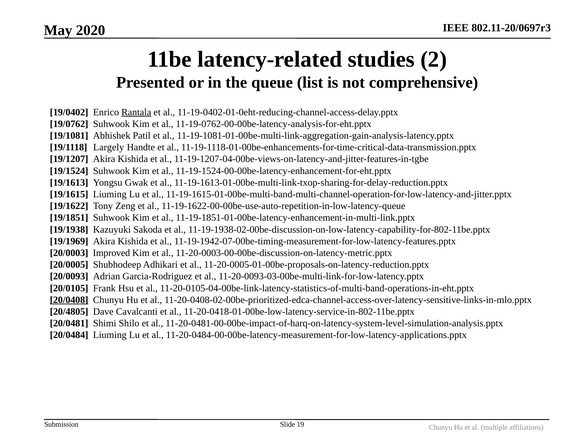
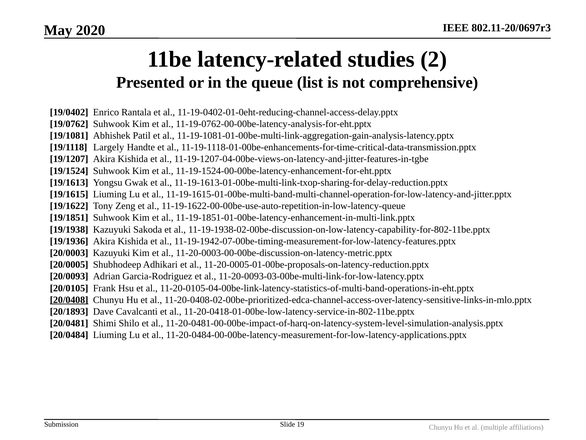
Rantala underline: present -> none (136, 112)
19/1969: 19/1969 -> 19/1936 (69, 241)
20/0003 Improved: Improved -> Kazuyuki (111, 253)
20/4805: 20/4805 -> 20/1893 (69, 311)
